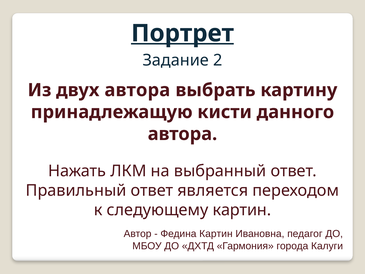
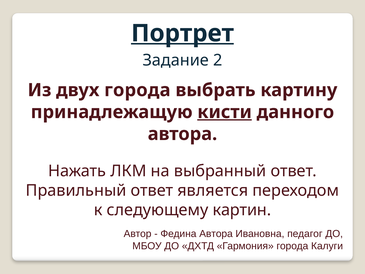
двух автора: автора -> города (137, 90)
кисти underline: none -> present (225, 112)
Федина Картин: Картин -> Автора (216, 234)
